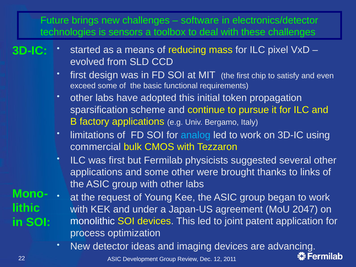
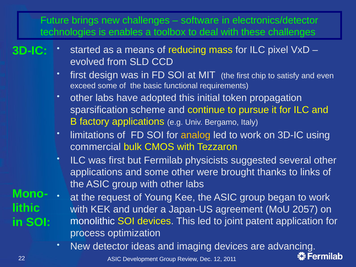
sensors: sensors -> enables (126, 32)
analog colour: light blue -> yellow (196, 135)
2047: 2047 -> 2057 (305, 209)
